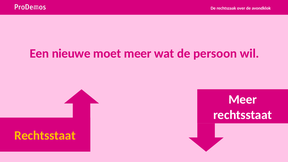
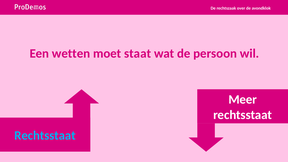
nieuwe: nieuwe -> wetten (71, 53)
moet meer: meer -> staat (138, 53)
Rechtsstaat colour: yellow -> light blue (45, 136)
